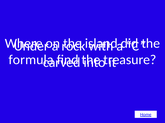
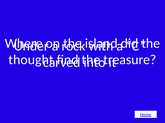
formula: formula -> thought (31, 60)
